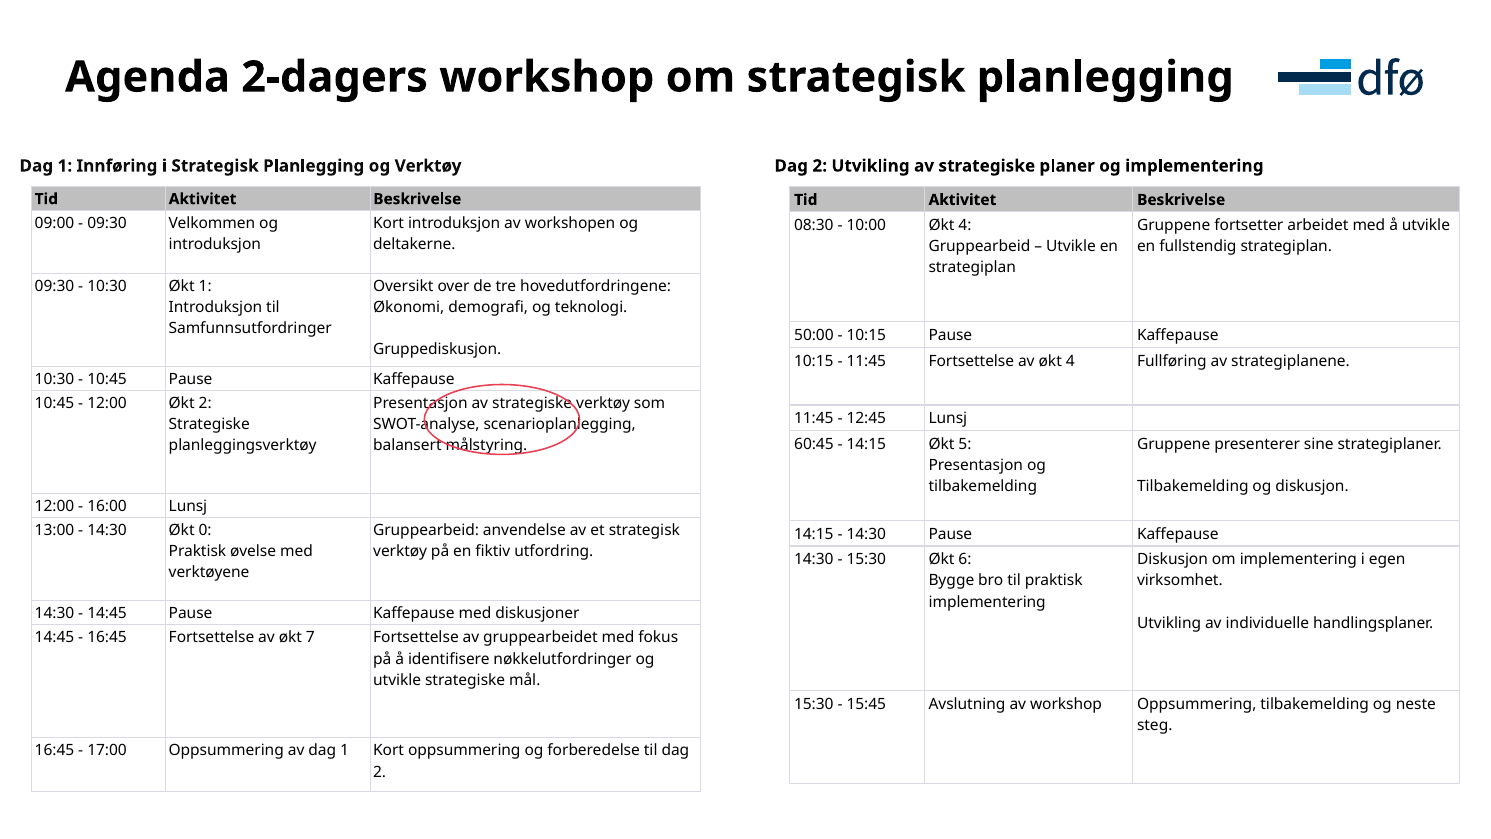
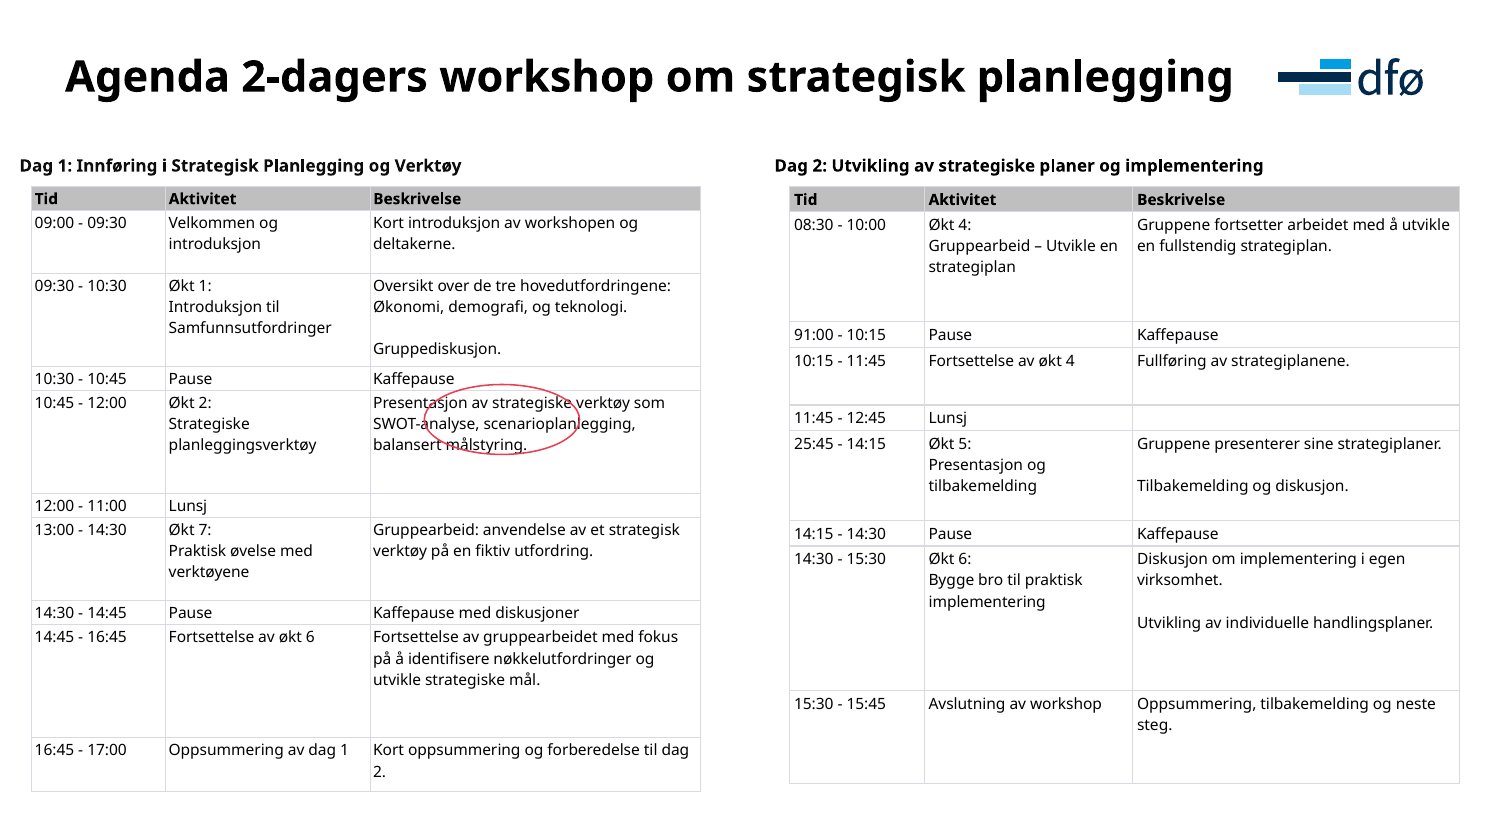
50:00: 50:00 -> 91:00 (814, 335)
60:45: 60:45 -> 25:45 (814, 444)
16:00: 16:00 -> 11:00 (107, 506)
0: 0 -> 7 (205, 530)
av økt 7: 7 -> 6 (310, 638)
